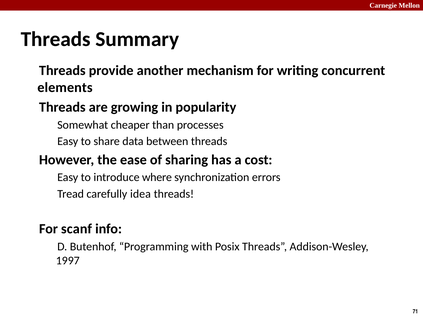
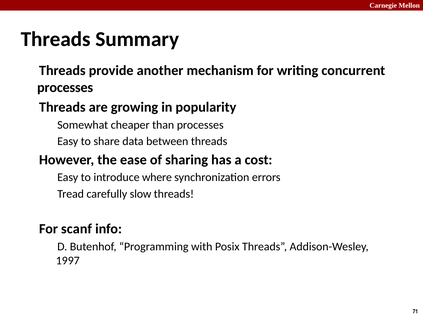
elements: elements -> processes (65, 88)
idea: idea -> slow (141, 194)
